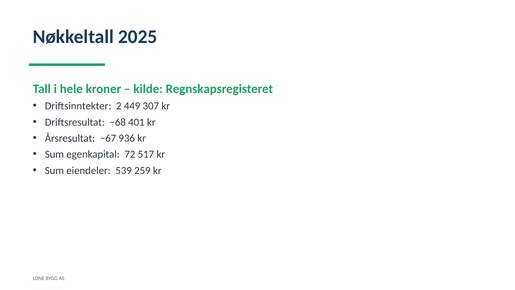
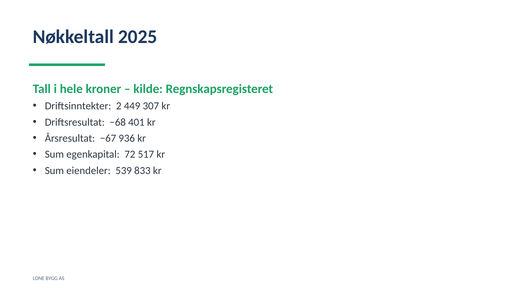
259: 259 -> 833 (142, 170)
